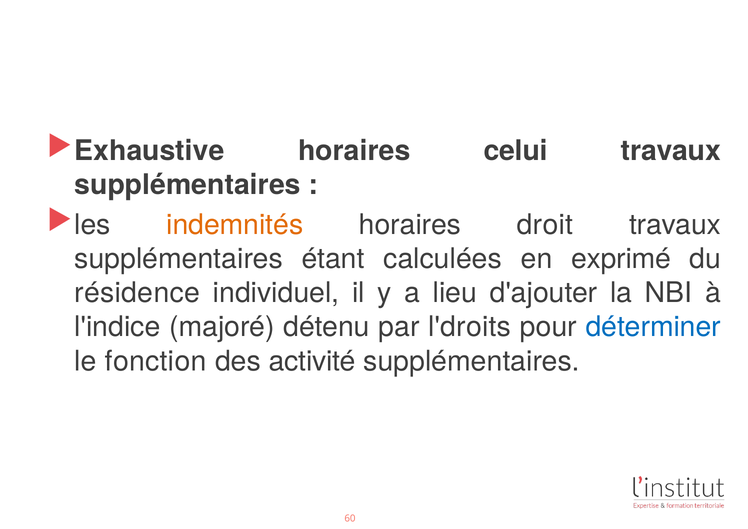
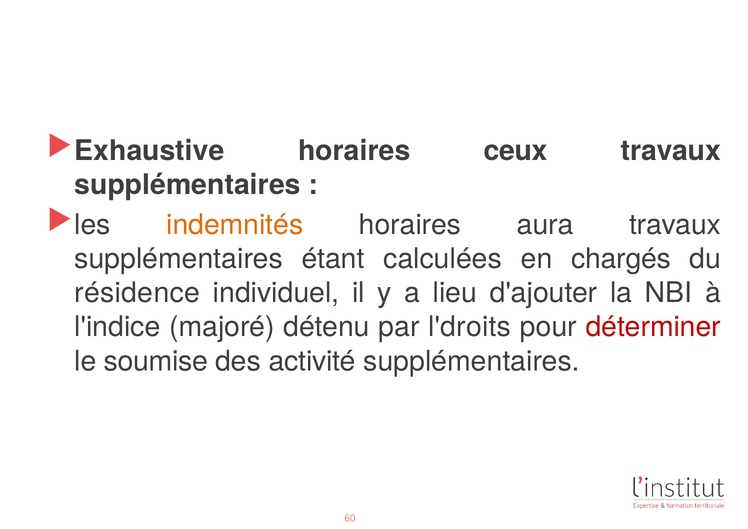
celui: celui -> ceux (516, 151)
droit: droit -> aura (545, 225)
exprimé: exprimé -> chargés (621, 259)
déterminer colour: blue -> red (653, 327)
fonction: fonction -> soumise (156, 361)
